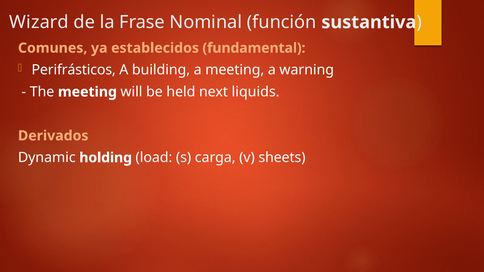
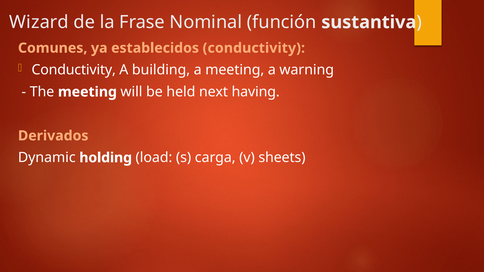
establecidos fundamental: fundamental -> conductivity (254, 48)
Perifrásticos: Perifrásticos -> Conductivity (74, 70)
liquids: liquids -> having (256, 92)
